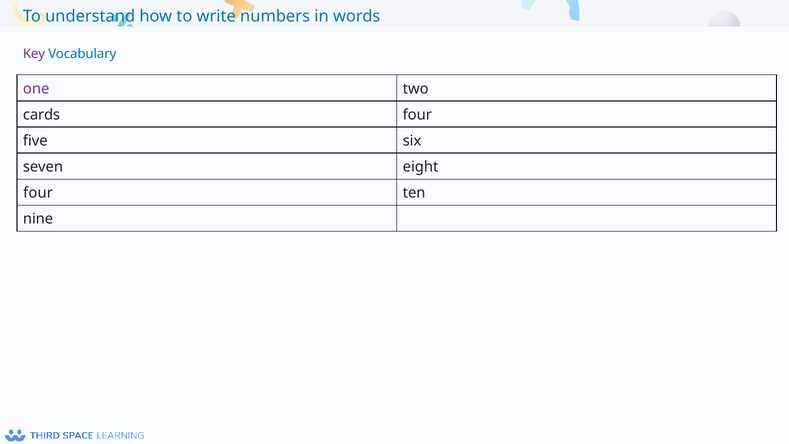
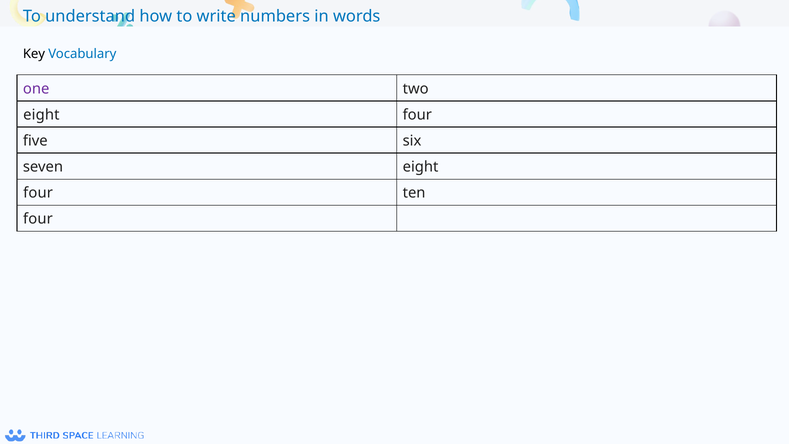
Key colour: purple -> black (34, 54)
cards: cards -> eight (41, 115)
nine: nine -> four (38, 219)
